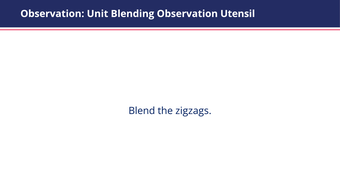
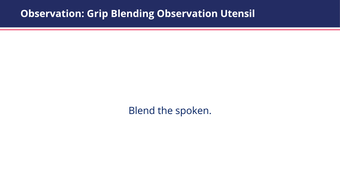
Unit: Unit -> Grip (97, 14)
zigzags: zigzags -> spoken (193, 111)
